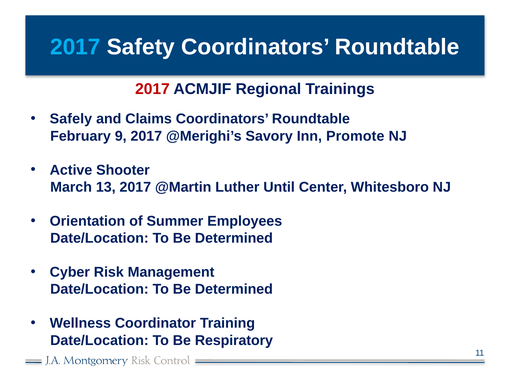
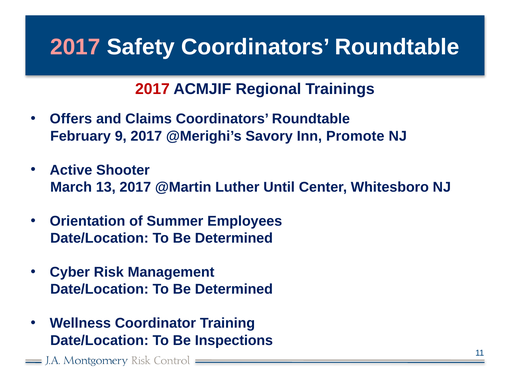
2017 colour: light blue -> pink (75, 47)
Safely: Safely -> Offers (71, 119)
Respiratory: Respiratory -> Inspections (234, 340)
